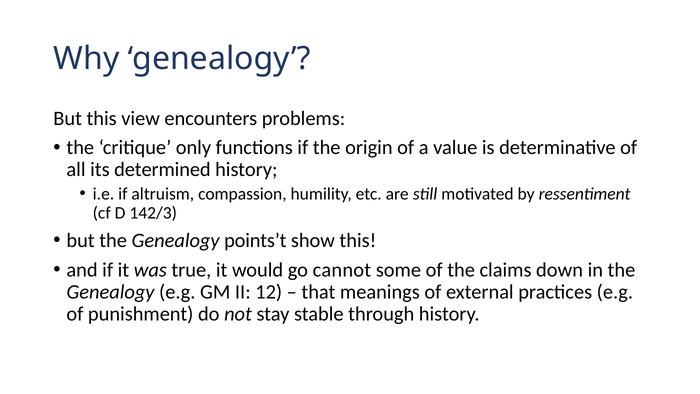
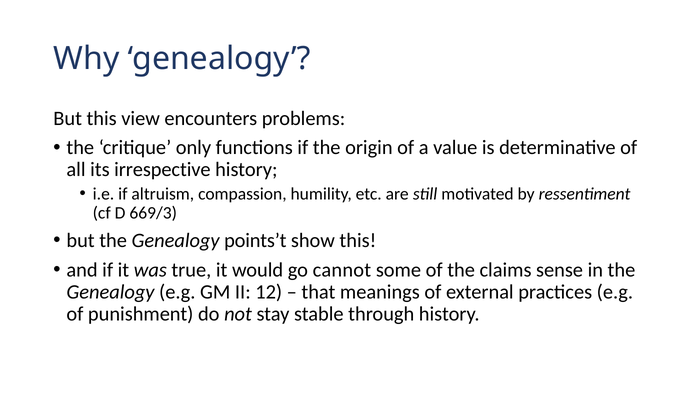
determined: determined -> irrespective (162, 170)
142/3: 142/3 -> 669/3 (153, 213)
down: down -> sense (560, 270)
